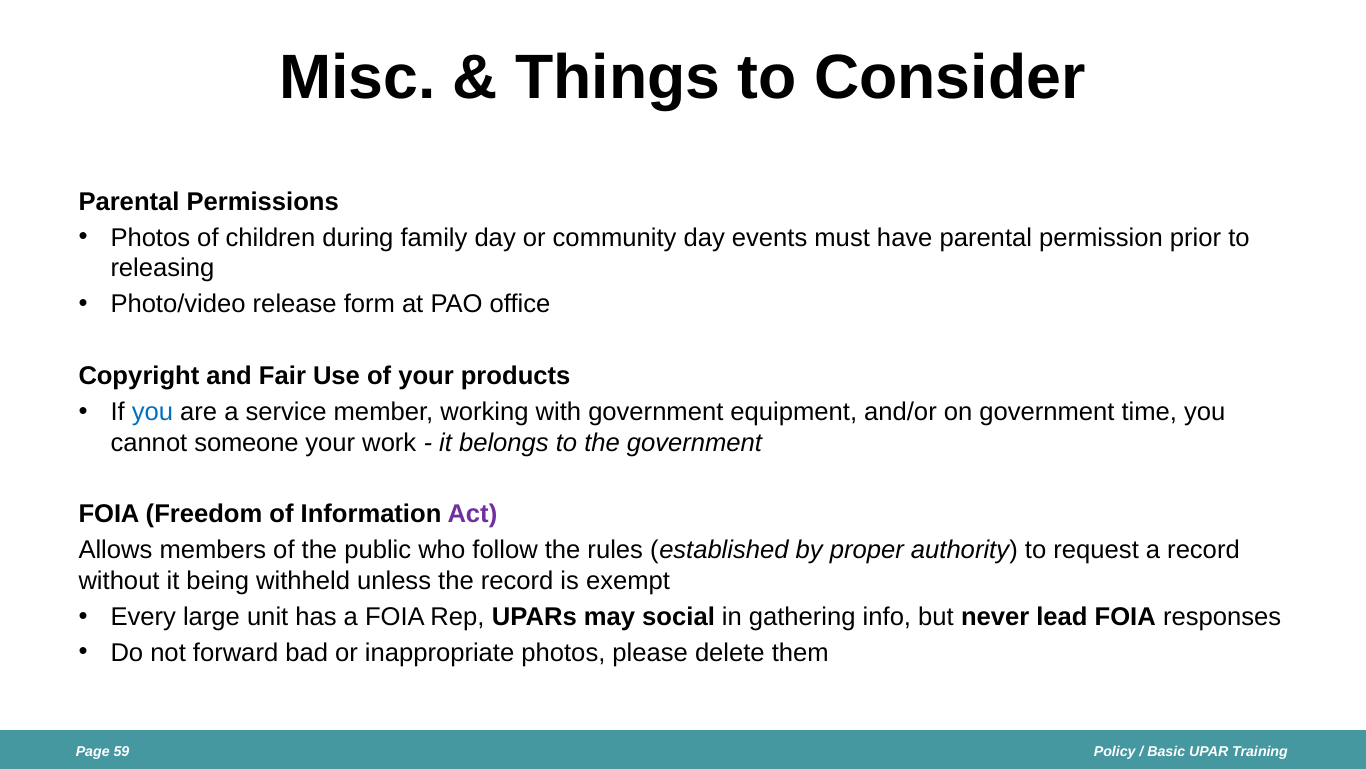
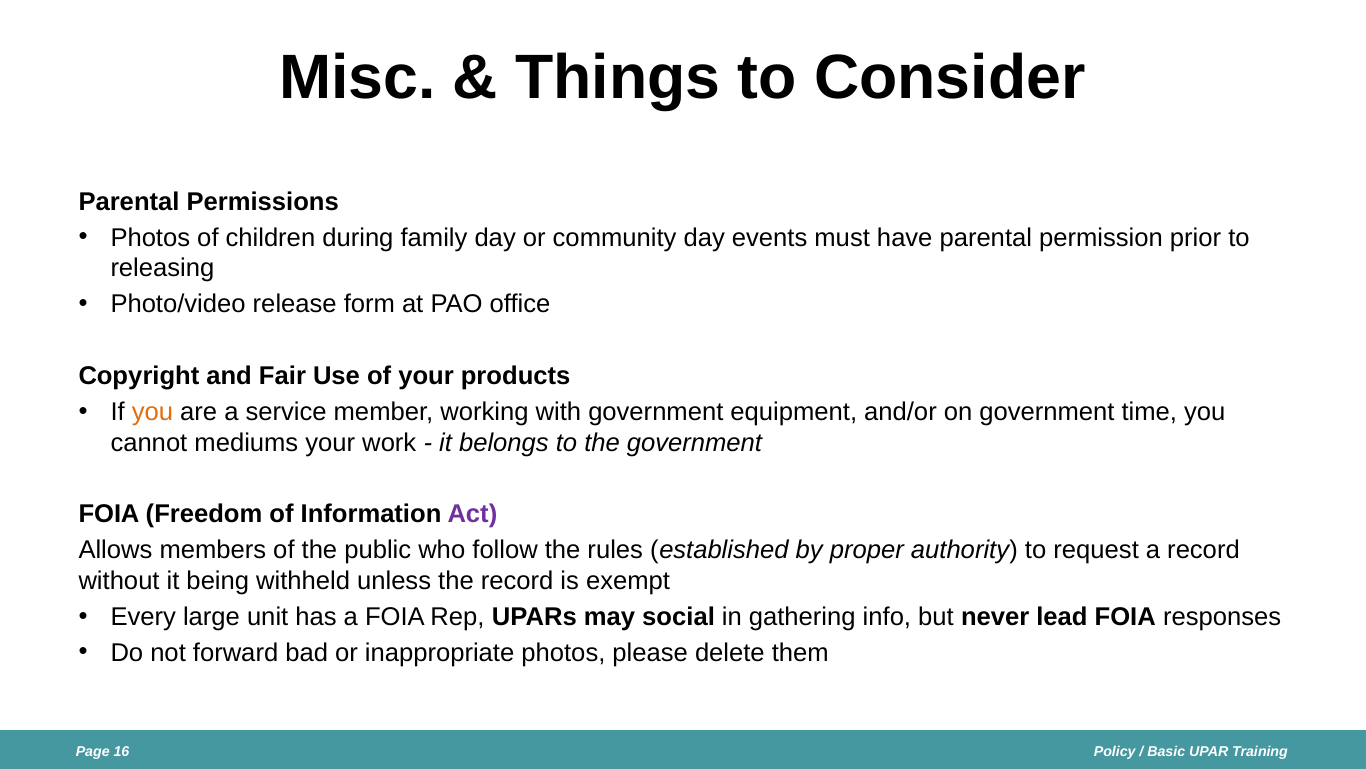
you colour: blue -> orange (152, 412)
someone: someone -> mediums (246, 442)
59: 59 -> 16 (121, 751)
